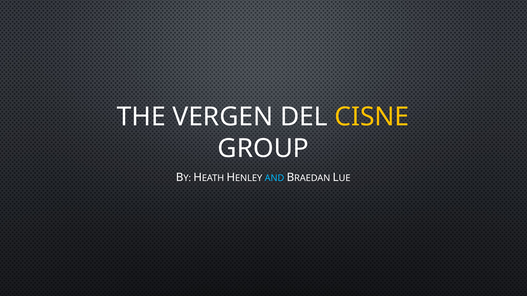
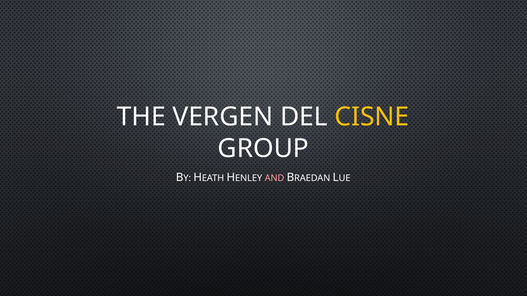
AND colour: light blue -> pink (274, 178)
